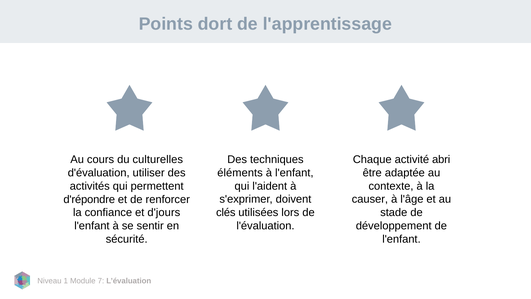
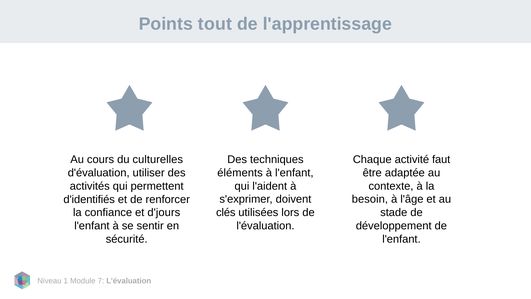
dort: dort -> tout (215, 24)
abri: abri -> faut (441, 159)
d'répondre: d'répondre -> d'identifiés (89, 199)
causer: causer -> besoin (370, 199)
